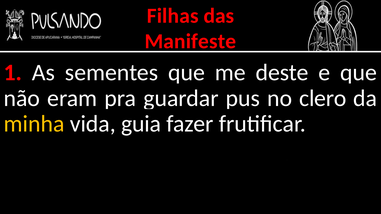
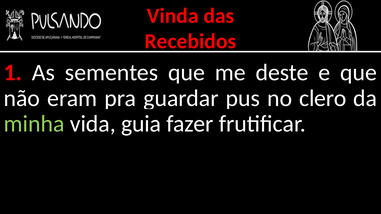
Filhas: Filhas -> Vinda (173, 16)
Manifeste: Manifeste -> Recebidos (190, 41)
minha colour: yellow -> light green (34, 124)
